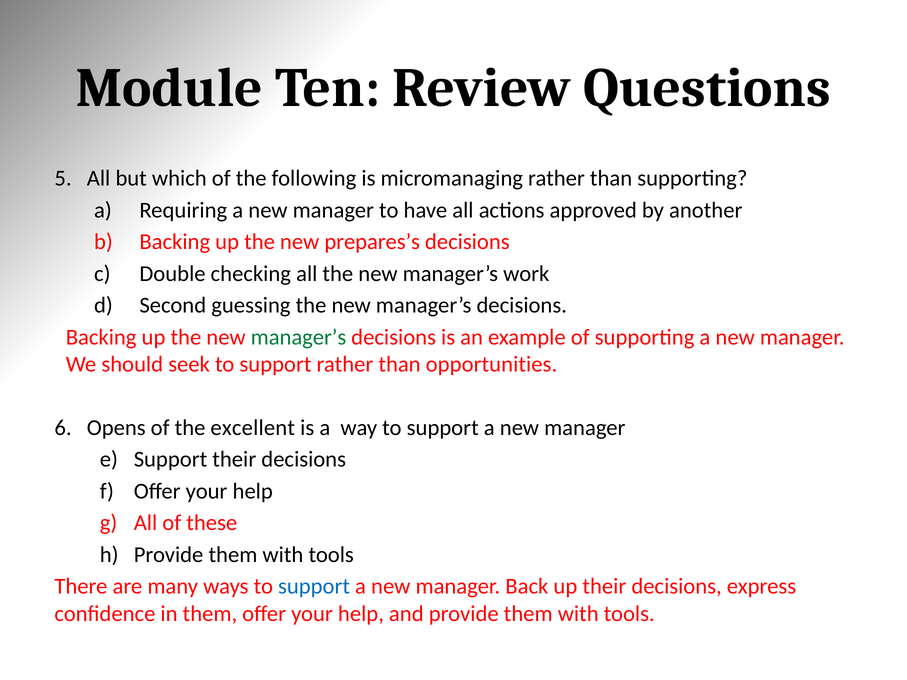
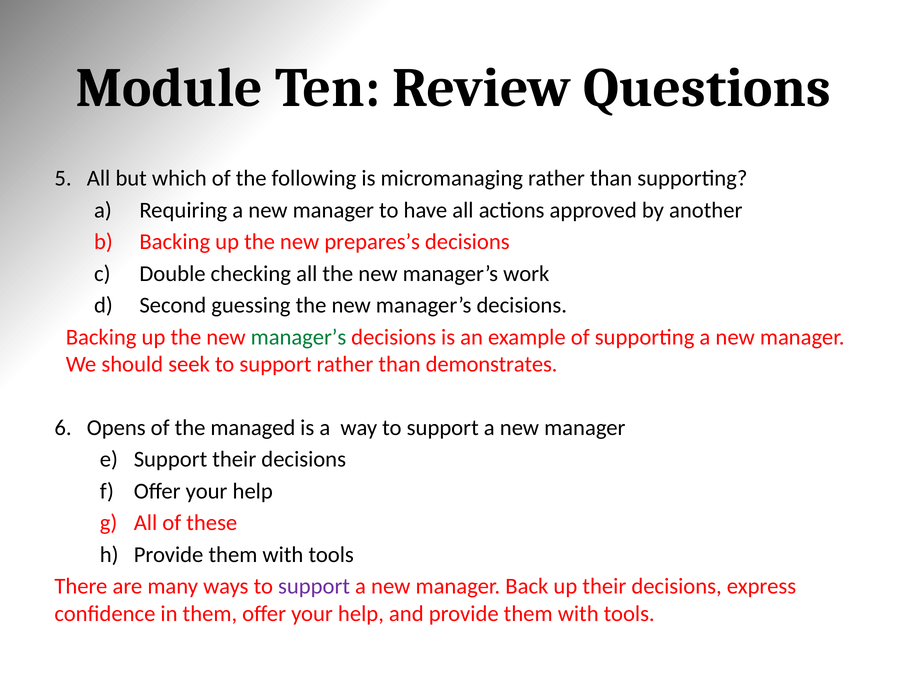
opportunities: opportunities -> demonstrates (492, 364)
excellent: excellent -> managed (253, 428)
support colour: blue -> purple (314, 587)
